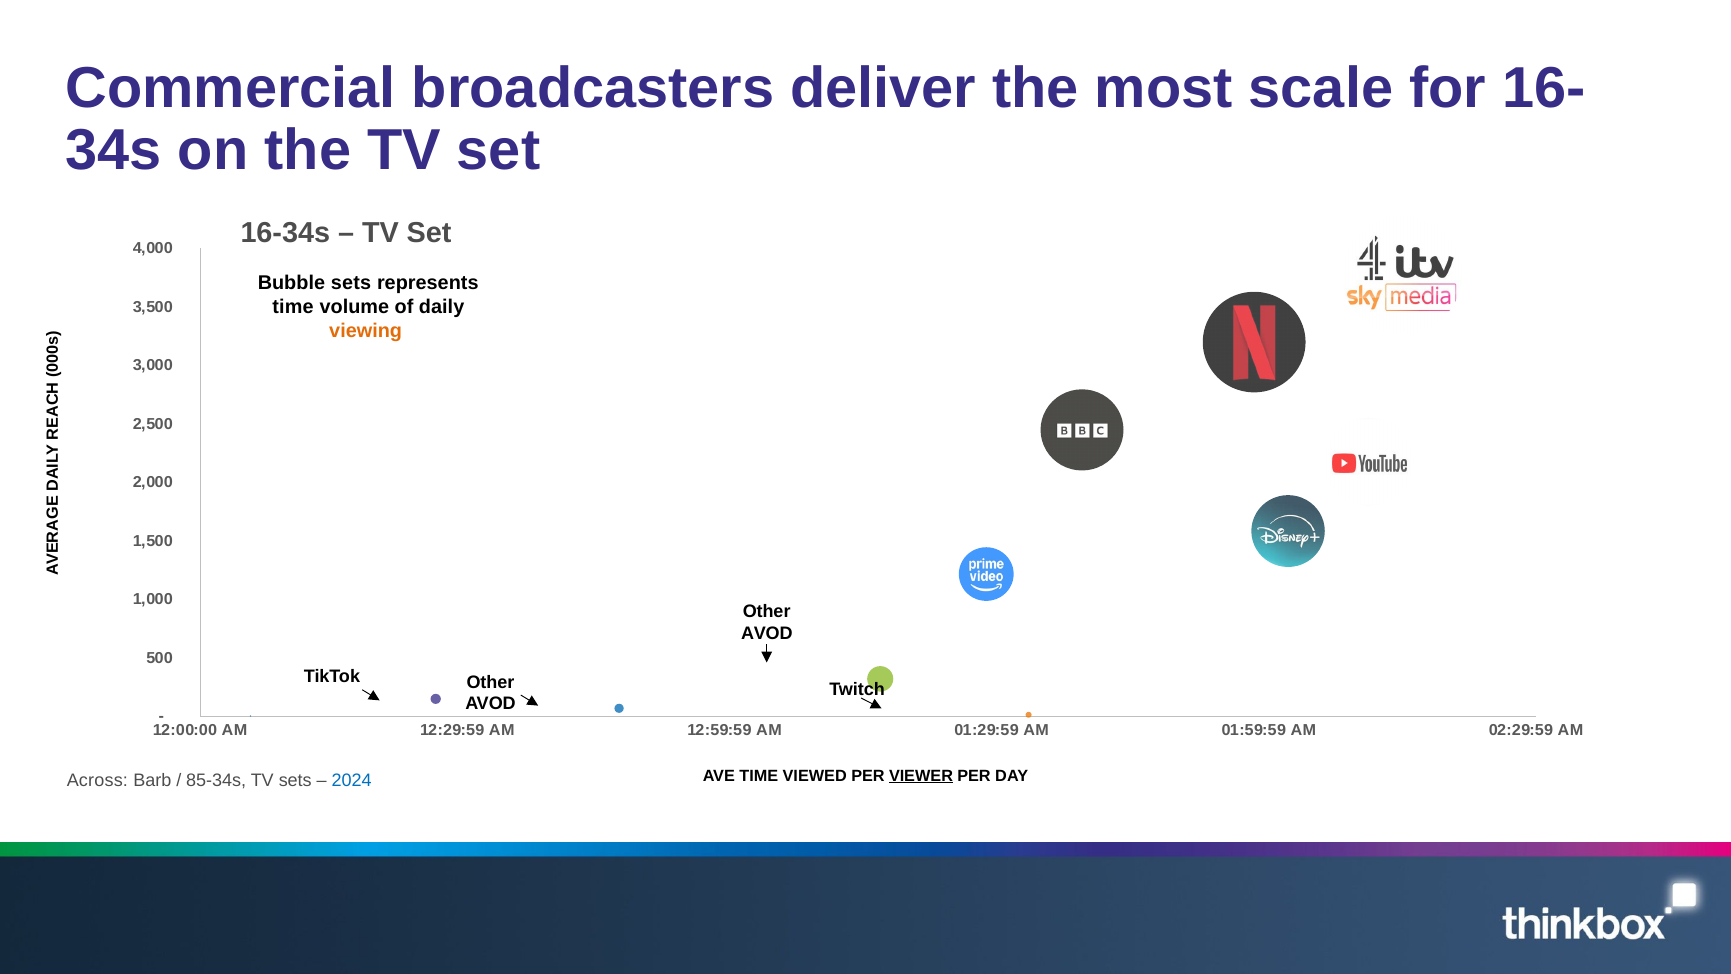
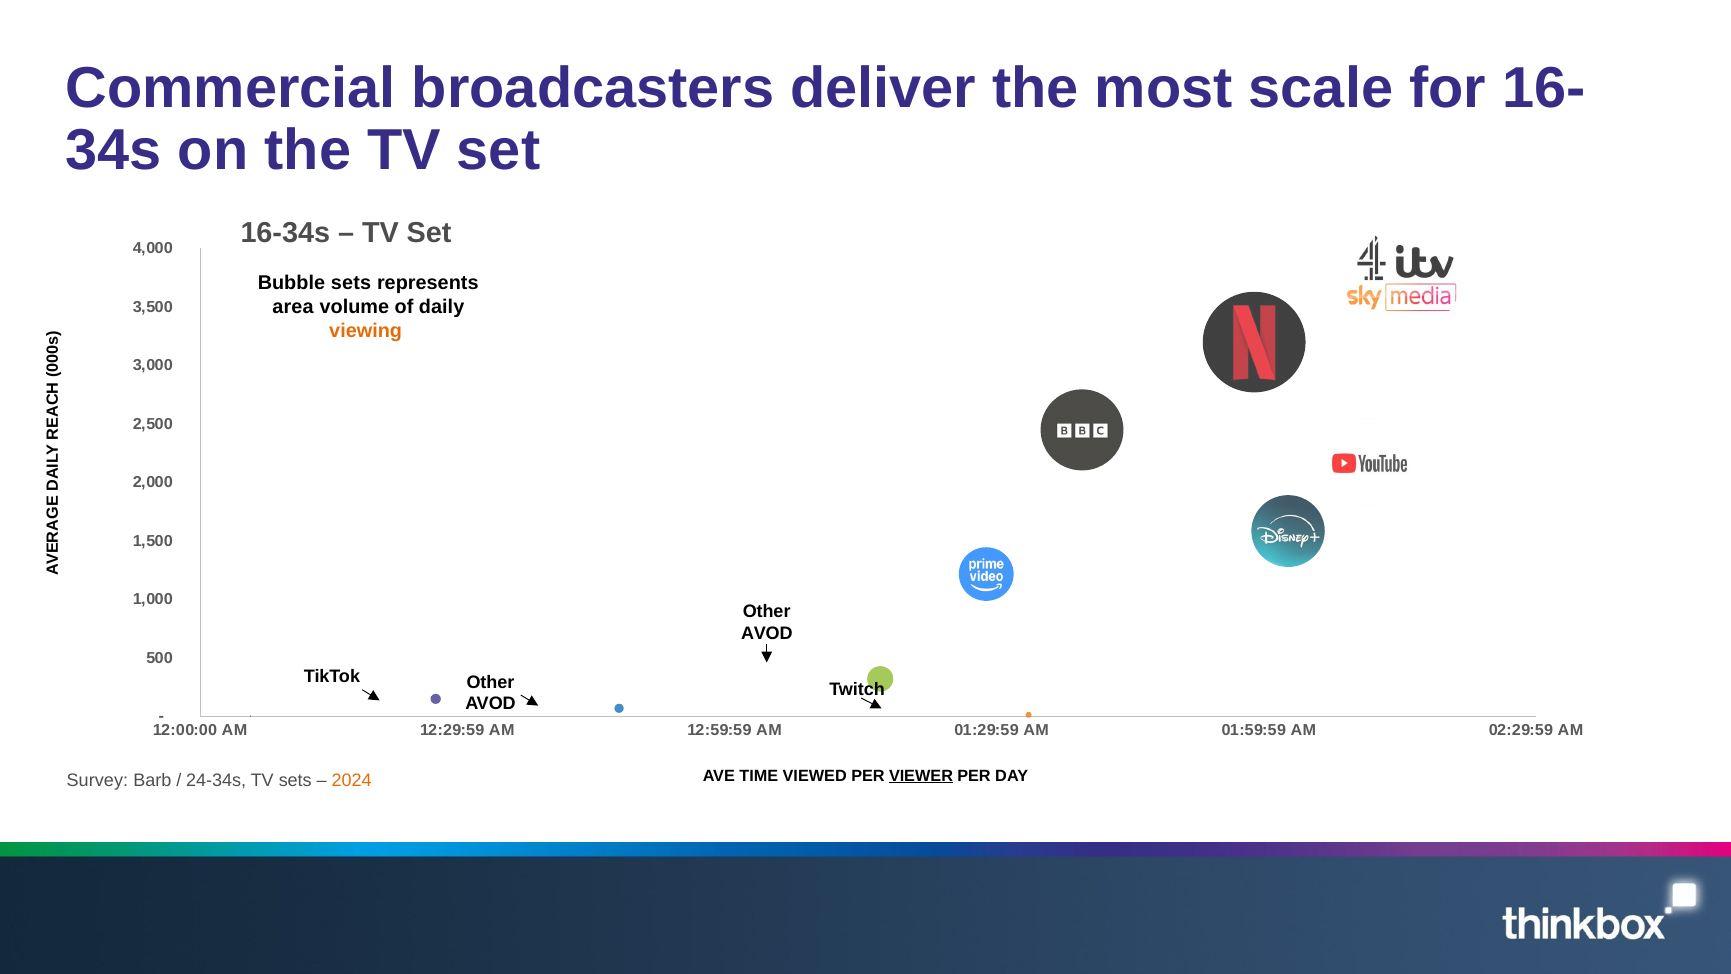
time: time -> area (293, 307)
Across: Across -> Survey (97, 780)
85-34s: 85-34s -> 24-34s (216, 780)
2024 colour: blue -> orange (352, 780)
